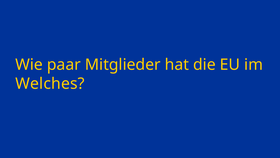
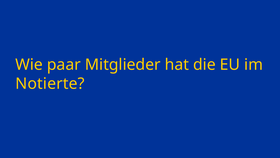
Welches: Welches -> Notierte (50, 83)
